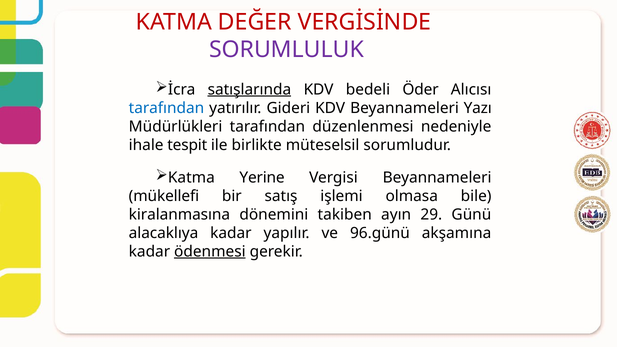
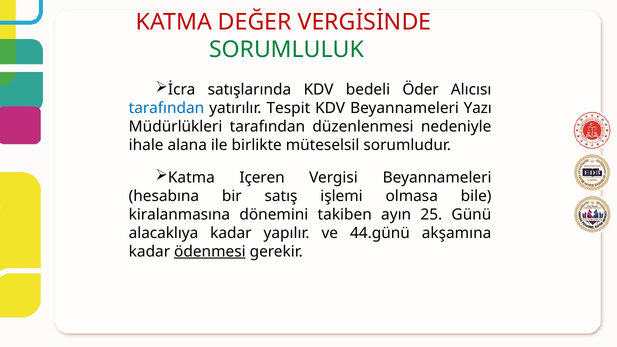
SORUMLULUK colour: purple -> green (287, 50)
satışlarında underline: present -> none (249, 90)
Gideri: Gideri -> Tespit (288, 108)
tespit: tespit -> alana (187, 145)
Yerine: Yerine -> Içeren (262, 178)
mükellefi: mükellefi -> hesabına (164, 196)
29: 29 -> 25 (431, 215)
96.günü: 96.günü -> 44.günü (380, 233)
